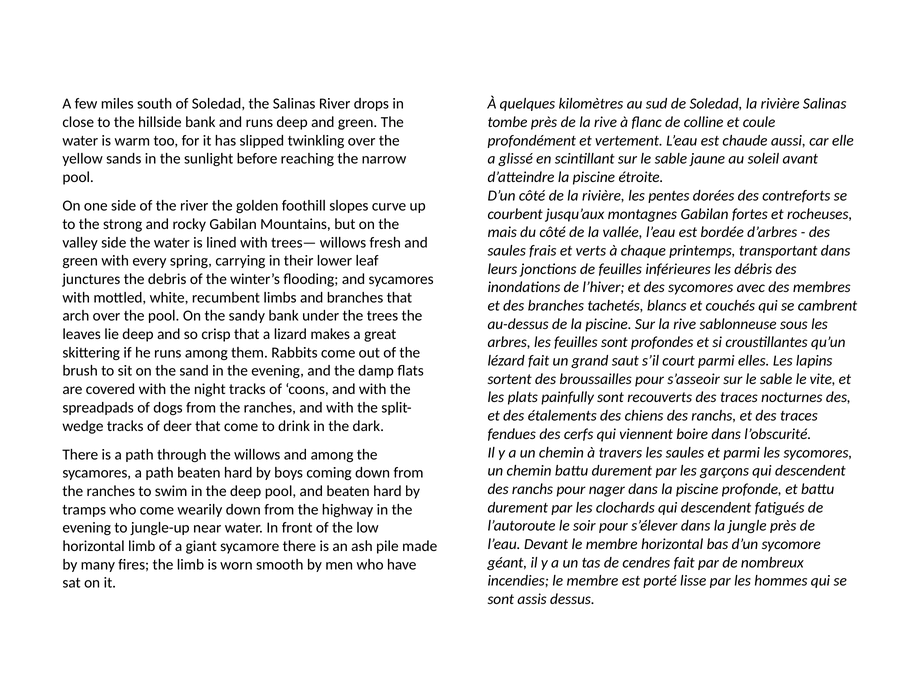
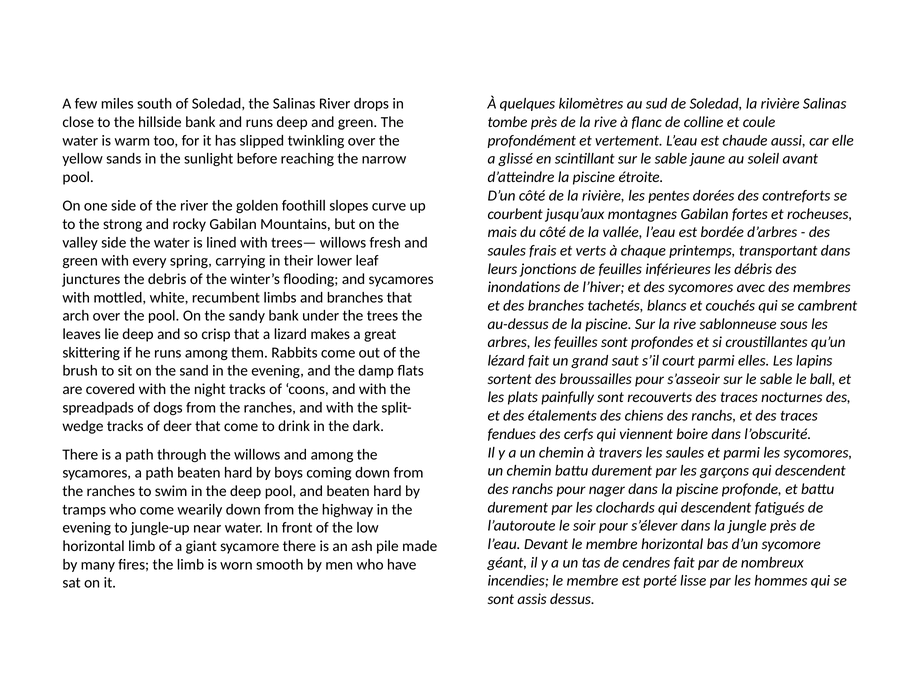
vite: vite -> ball (823, 379)
